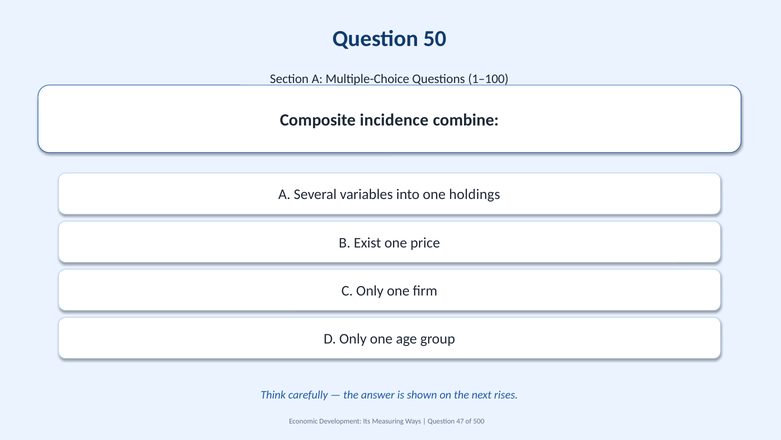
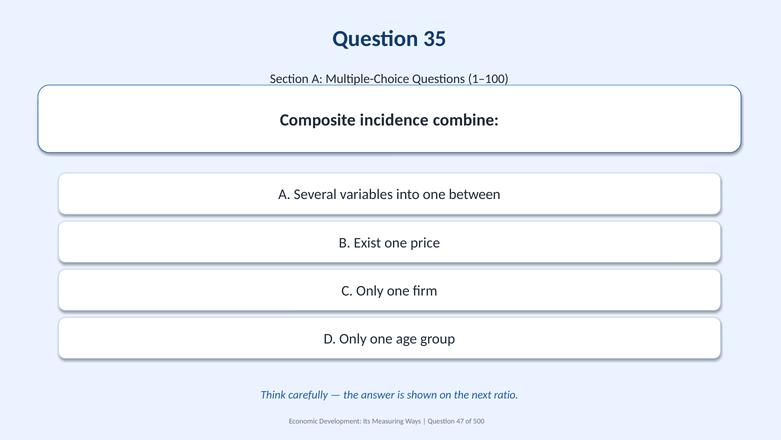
50: 50 -> 35 (435, 39)
holdings: holdings -> between (475, 194)
rises: rises -> ratio (506, 394)
